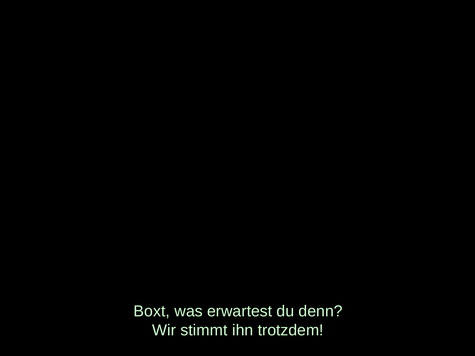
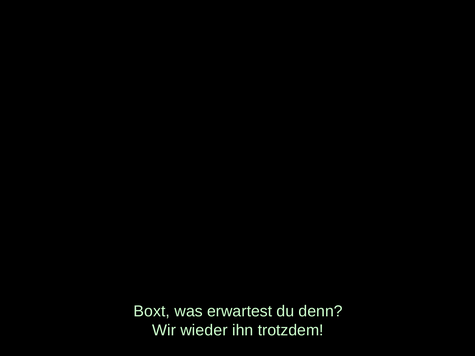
stimmt: stimmt -> wieder (204, 331)
